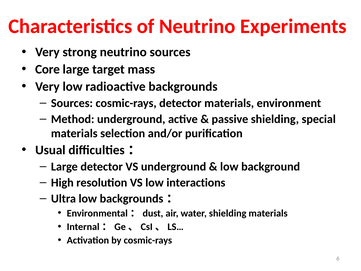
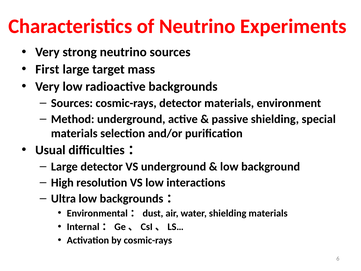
Core: Core -> First (47, 69)
